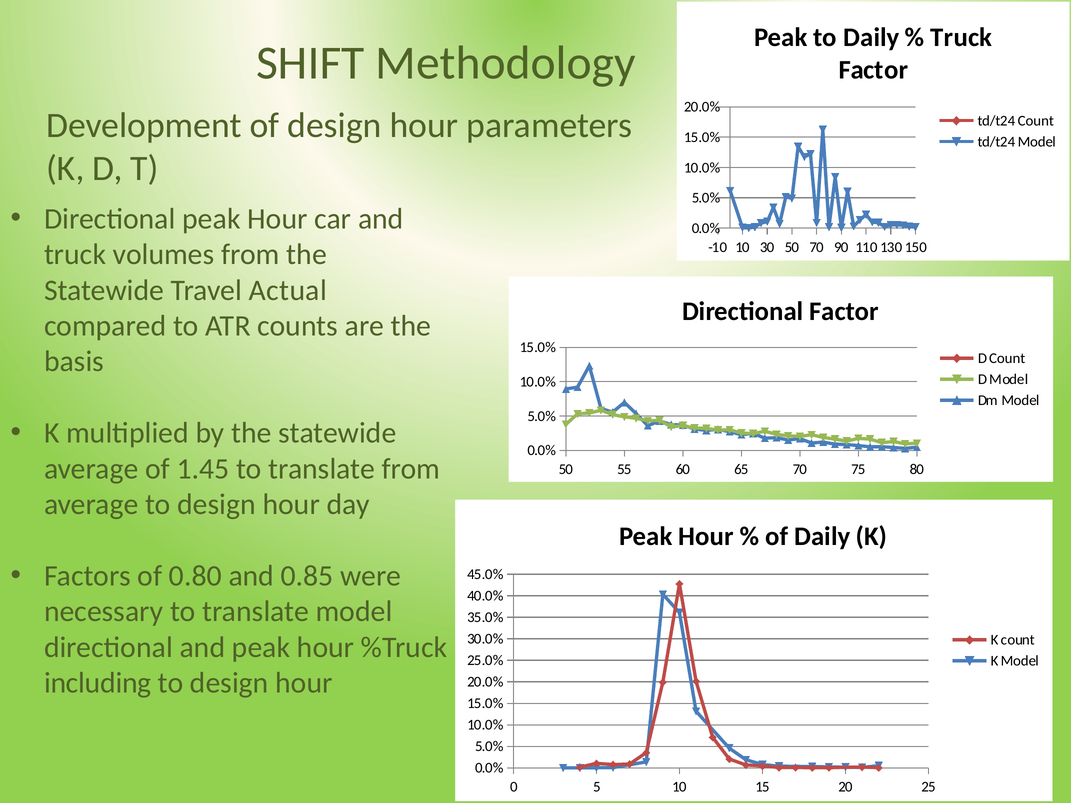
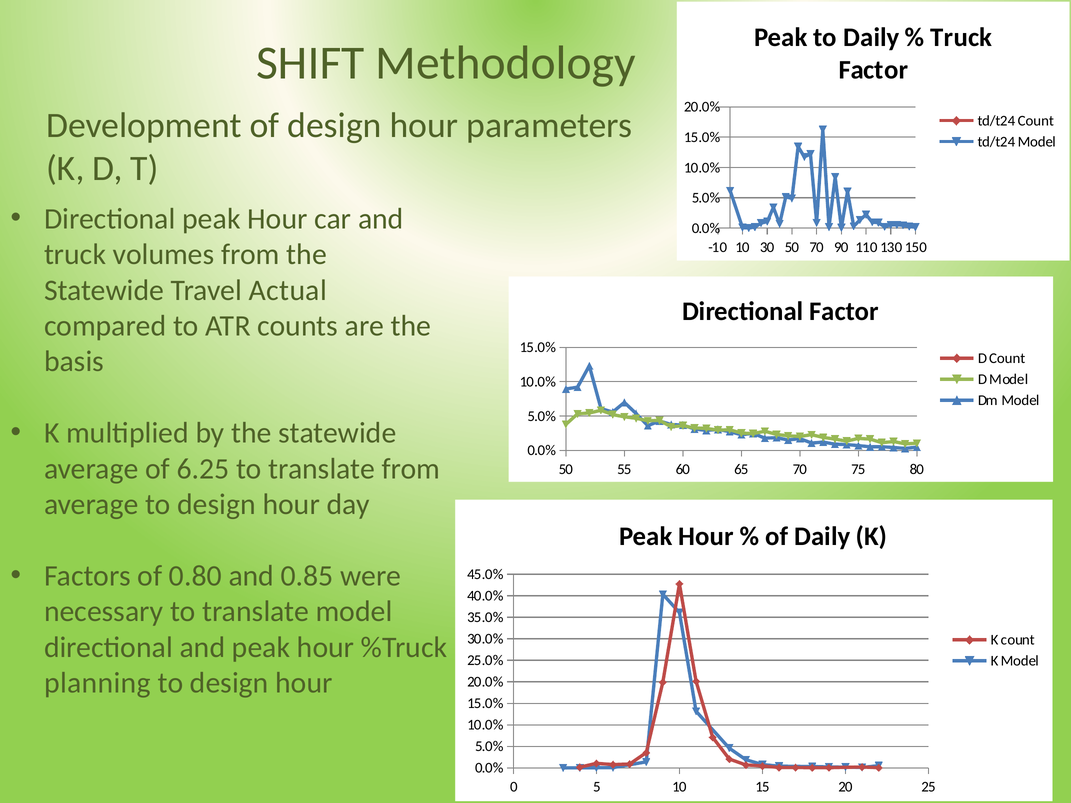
1.45: 1.45 -> 6.25 (203, 469)
including: including -> planning (97, 683)
